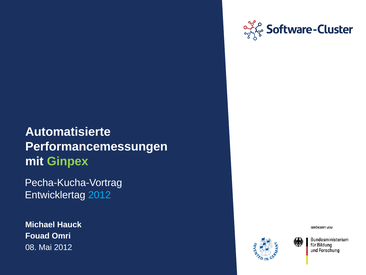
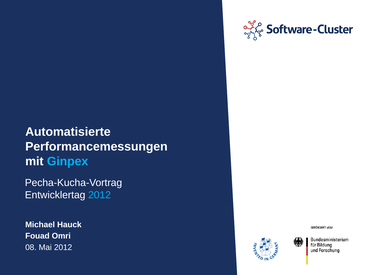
Ginpex colour: light green -> light blue (68, 161)
